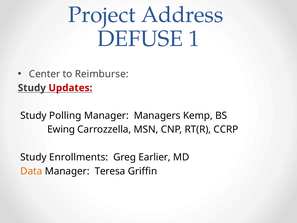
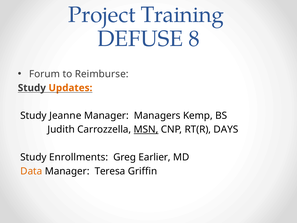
Address: Address -> Training (182, 15)
1: 1 -> 8 (194, 39)
Center: Center -> Forum (45, 74)
Updates colour: red -> orange (70, 88)
Polling: Polling -> Jeanne (65, 116)
Ewing: Ewing -> Judith (61, 129)
MSN underline: none -> present (146, 129)
CCRP: CCRP -> DAYS (226, 129)
